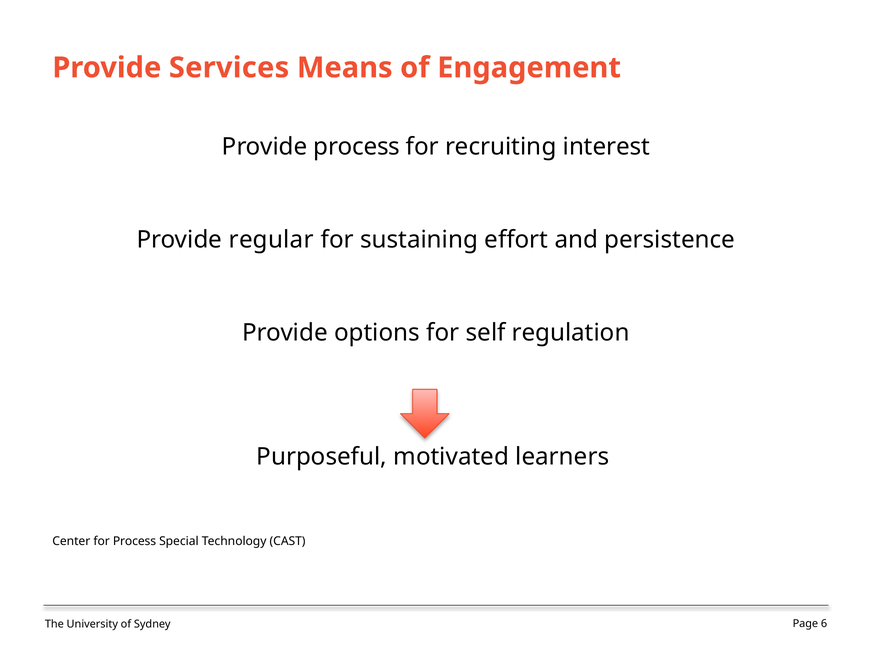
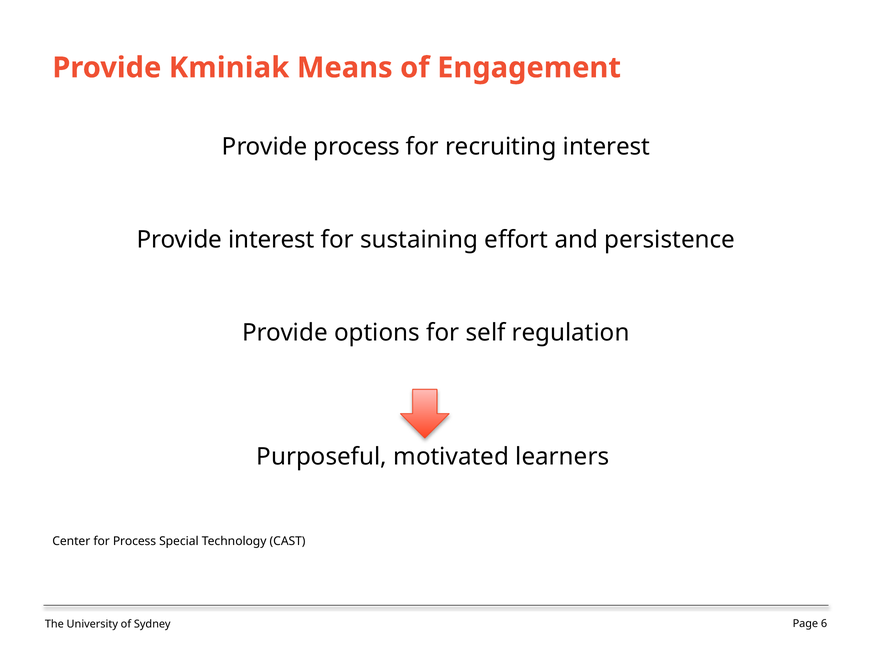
Services: Services -> Kminiak (229, 68)
Provide regular: regular -> interest (272, 240)
